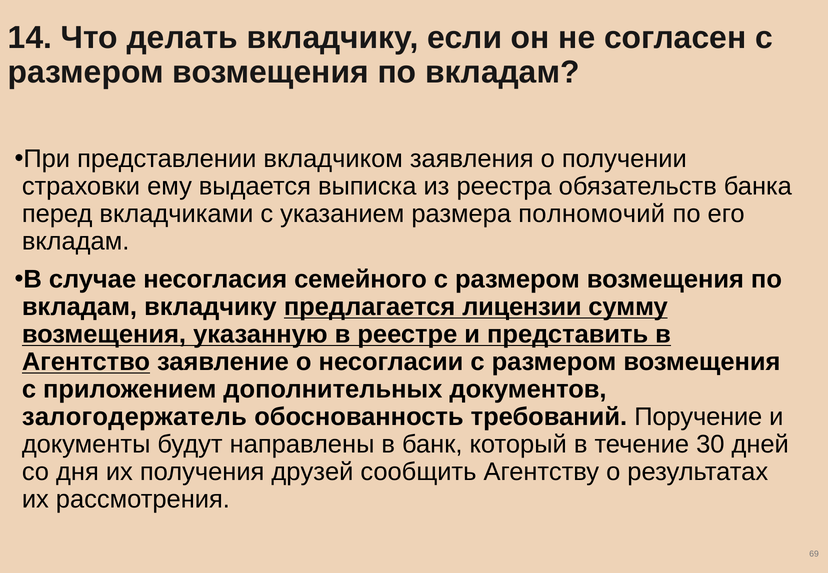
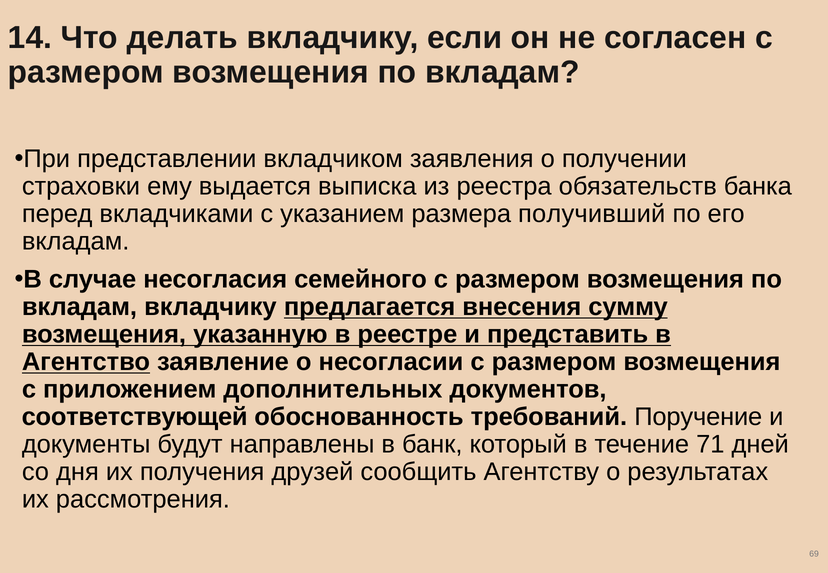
полномочий: полномочий -> получивший (592, 214)
лицензии: лицензии -> внесения (522, 307)
залогодержатель: залогодержатель -> соответствующей (135, 417)
30: 30 -> 71 (710, 444)
